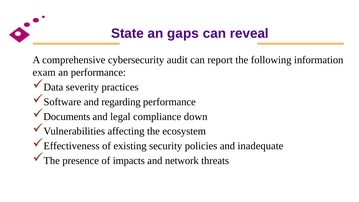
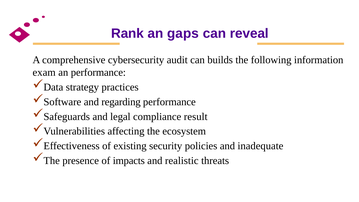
State: State -> Rank (127, 33)
report: report -> builds (220, 60)
severity: severity -> strategy (82, 87)
Documents: Documents -> Safeguards (67, 117)
down: down -> result (196, 117)
network: network -> realistic (182, 161)
